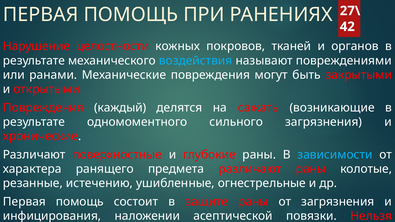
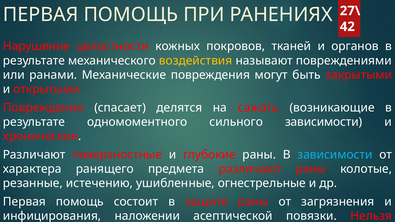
воздействия colour: light blue -> yellow (196, 61)
каждый: каждый -> спасает (120, 108)
сильного загрязнения: загрязнения -> зависимости (324, 122)
